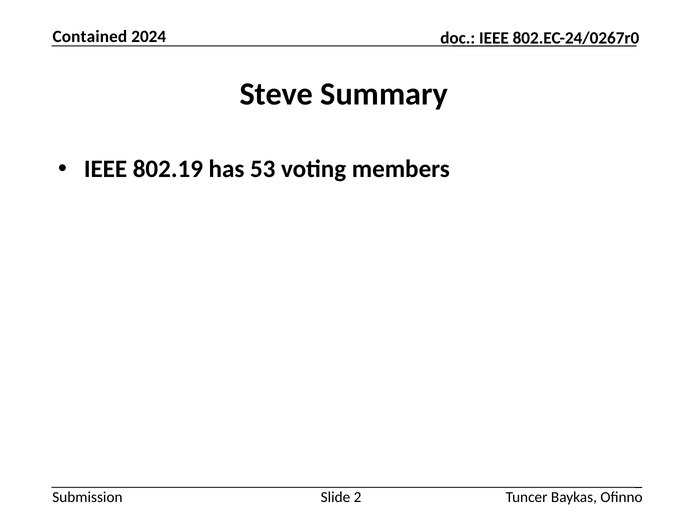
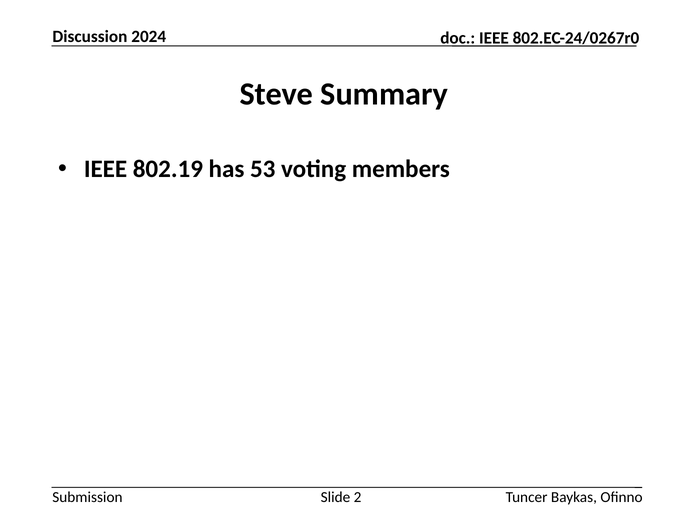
Contained: Contained -> Discussion (90, 37)
